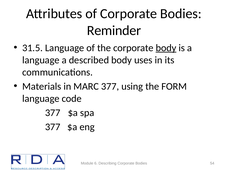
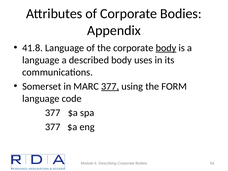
Reminder: Reminder -> Appendix (114, 30)
31.5: 31.5 -> 41.8 (32, 48)
Materials: Materials -> Somerset (42, 86)
377 underline: none -> present (110, 86)
